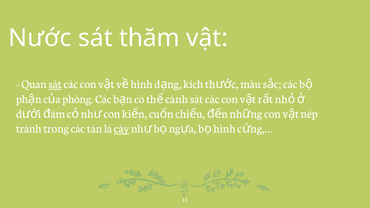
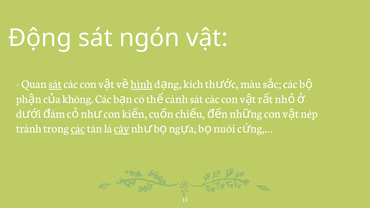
Nước: Nước -> Động (40, 38)
thăm: thăm -> ngón (149, 38)
hình underline: none -> present (142, 84)
phòng: phòng -> không (78, 99)
các underline: none -> present (78, 129)
hình: hình -> nuôi (224, 129)
